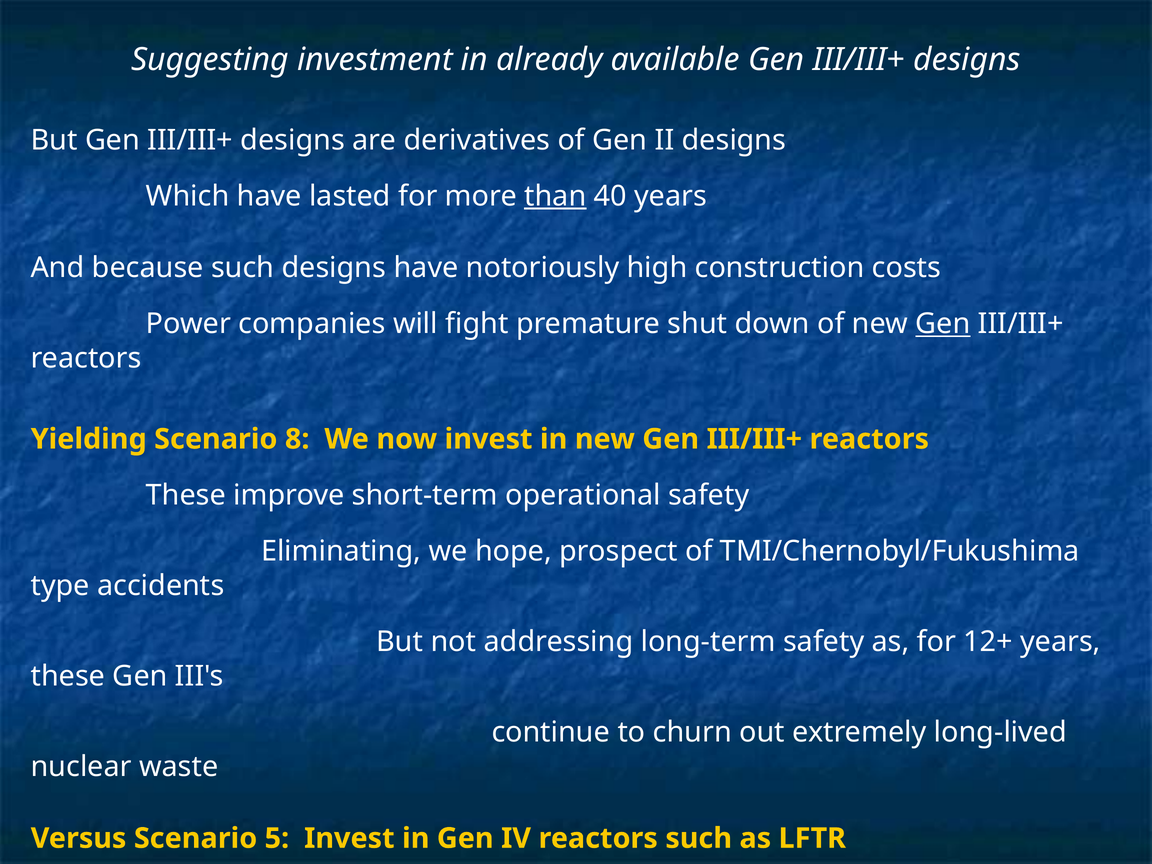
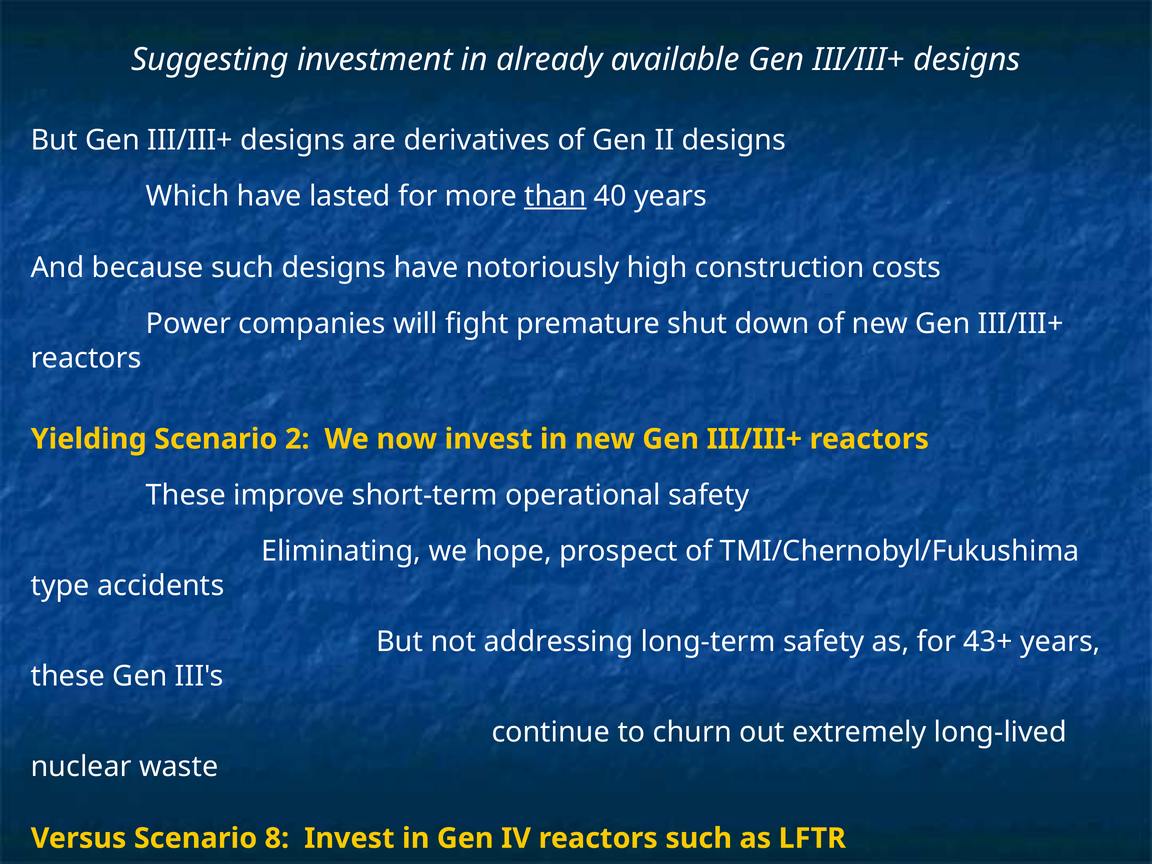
Gen underline: present -> none (943, 324)
8: 8 -> 2 (297, 439)
12+: 12+ -> 43+ (988, 642)
5: 5 -> 8 (277, 838)
